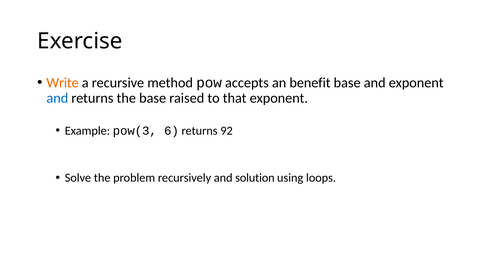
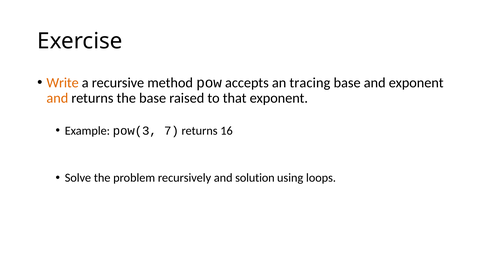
benefit: benefit -> tracing (310, 83)
and colour: blue -> orange (57, 98)
6: 6 -> 7 (171, 131)
92: 92 -> 16 (227, 131)
